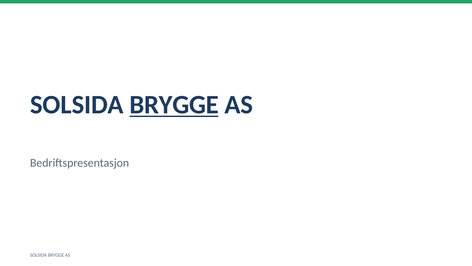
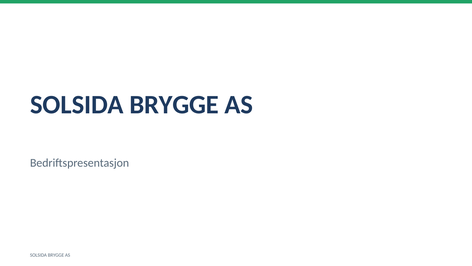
BRYGGE underline: present -> none (174, 105)
